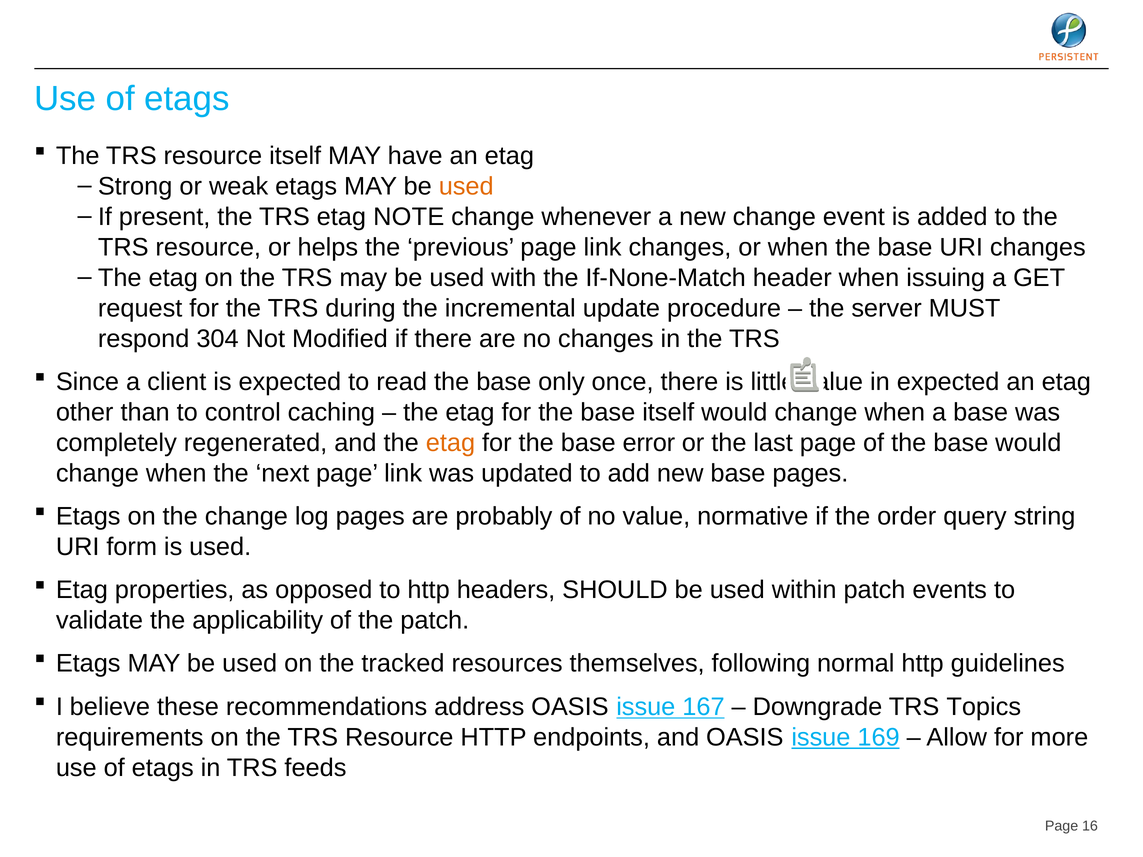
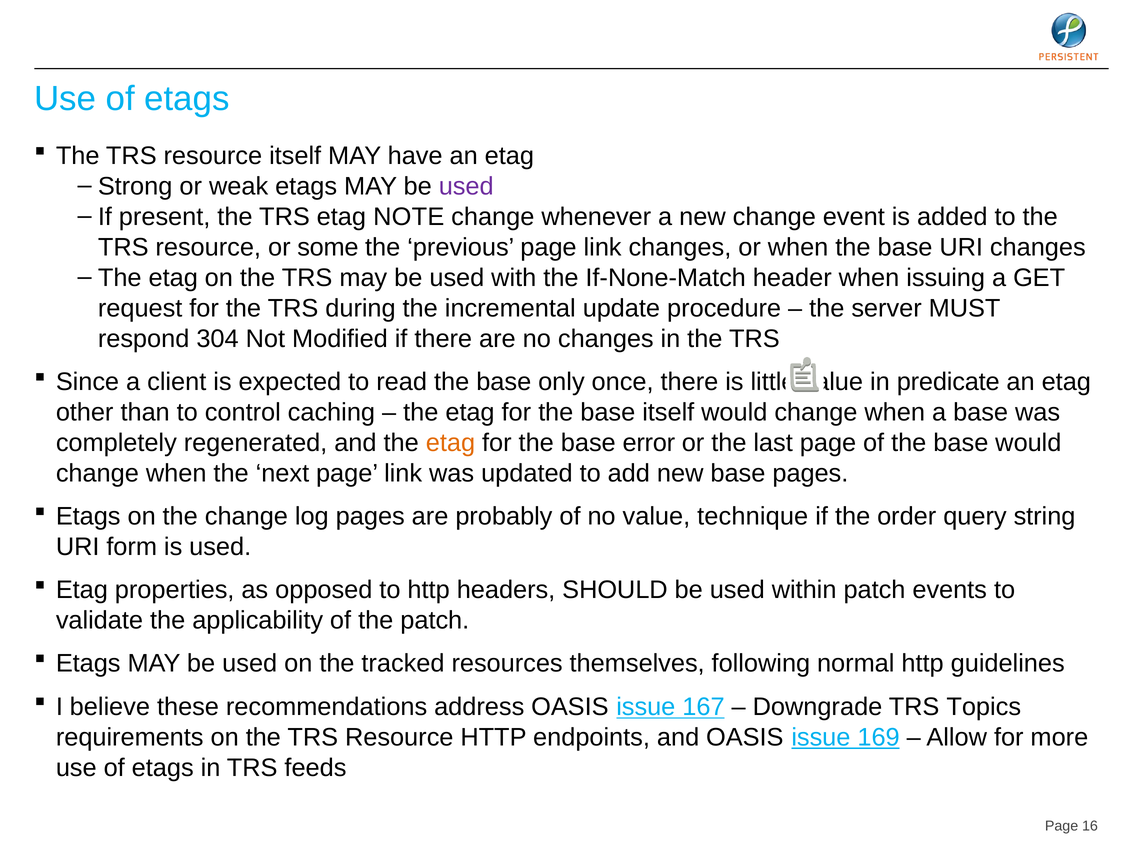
used colour: orange -> purple (466, 187)
helps: helps -> some (328, 247)
in expected: expected -> predicate (948, 382)
normative: normative -> technique (753, 517)
